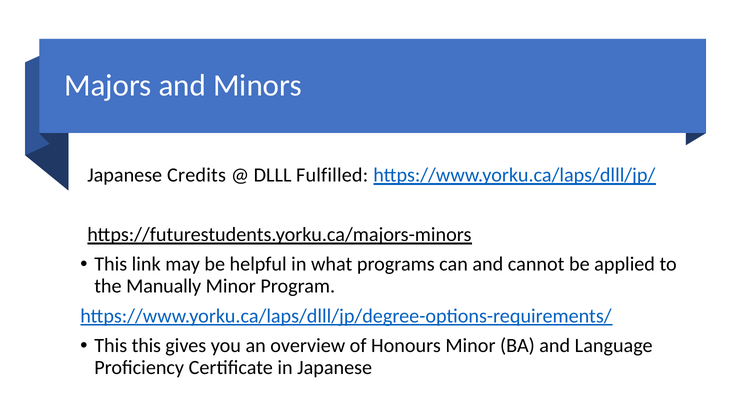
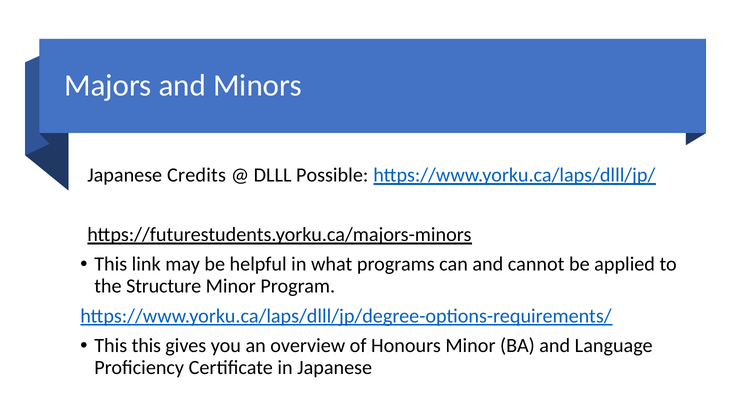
Fulfilled: Fulfilled -> Possible (332, 175)
Manually: Manually -> Structure (164, 286)
